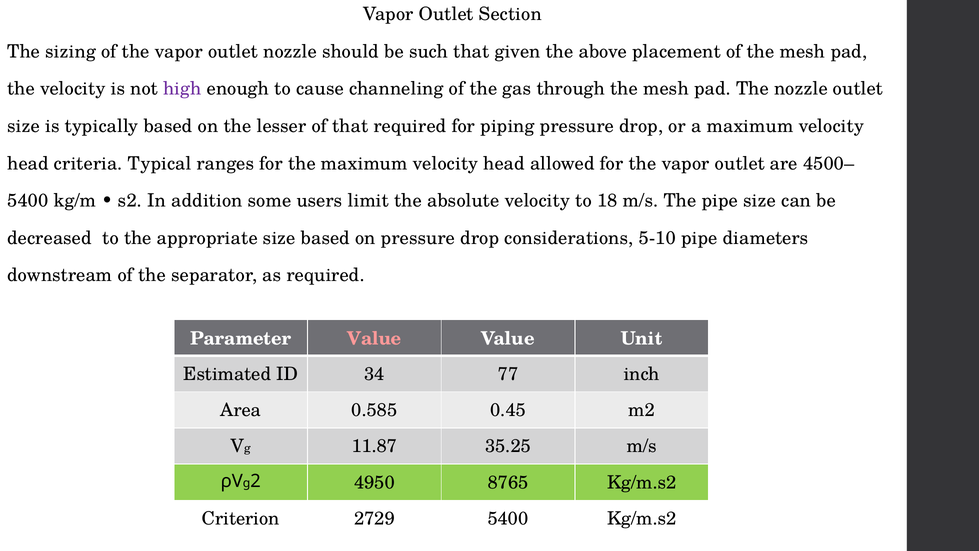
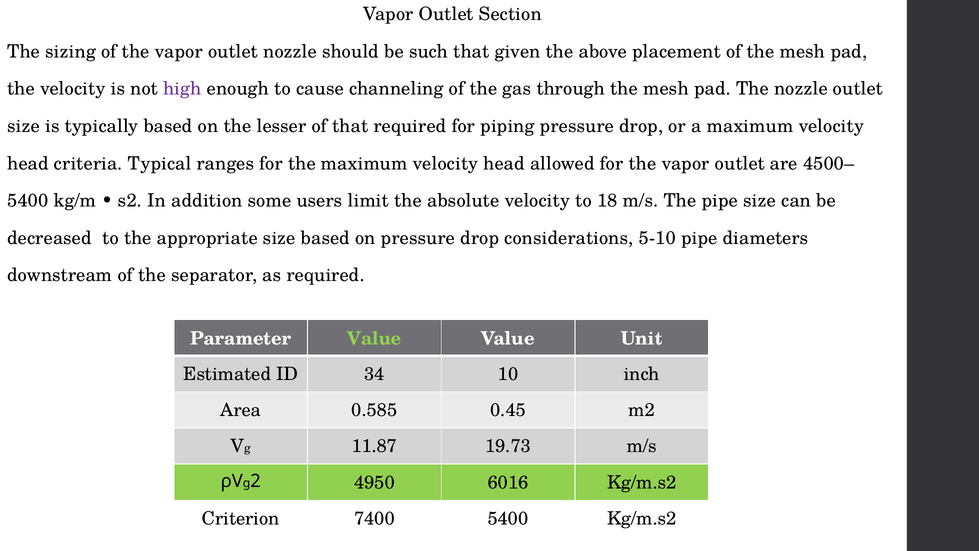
Value colour: pink -> light green (374, 338)
77: 77 -> 10 (508, 374)
35.25: 35.25 -> 19.73 (508, 446)
8765: 8765 -> 6016 (508, 482)
2729: 2729 -> 7400 (374, 518)
